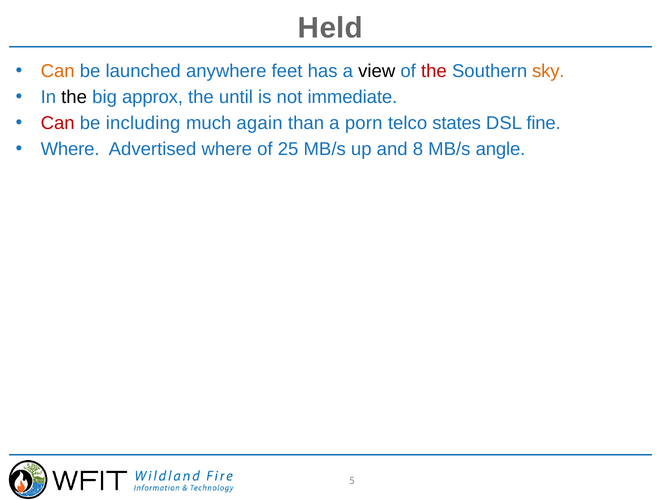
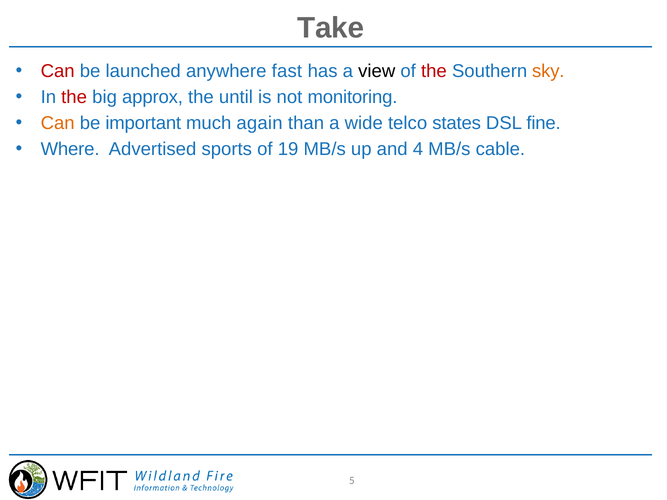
Held: Held -> Take (331, 28)
Can colour: orange -> red (58, 71)
feet: feet -> fast (287, 71)
the colour: black -> red (74, 97)
immediate: immediate -> monitoring (352, 97)
Can colour: red -> orange (58, 123)
including: including -> important (143, 123)
porn: porn -> wide (364, 123)
Advertised where: where -> sports (227, 149)
25: 25 -> 19 (288, 149)
8: 8 -> 4 (418, 149)
angle: angle -> cable (500, 149)
